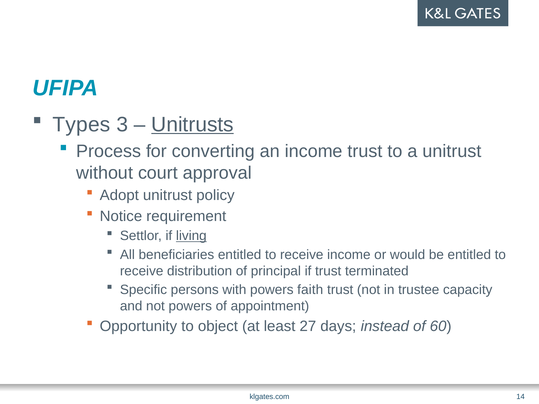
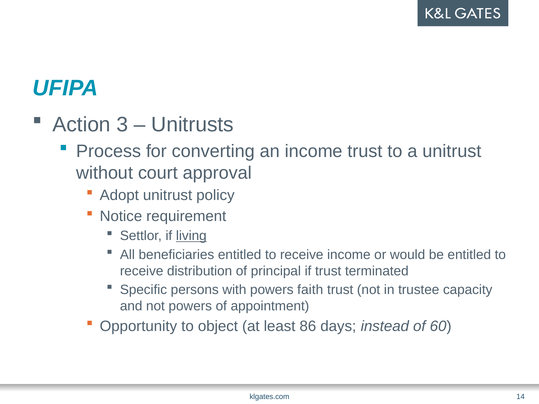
Types: Types -> Action (82, 125)
Unitrusts underline: present -> none (193, 125)
27: 27 -> 86 (308, 326)
